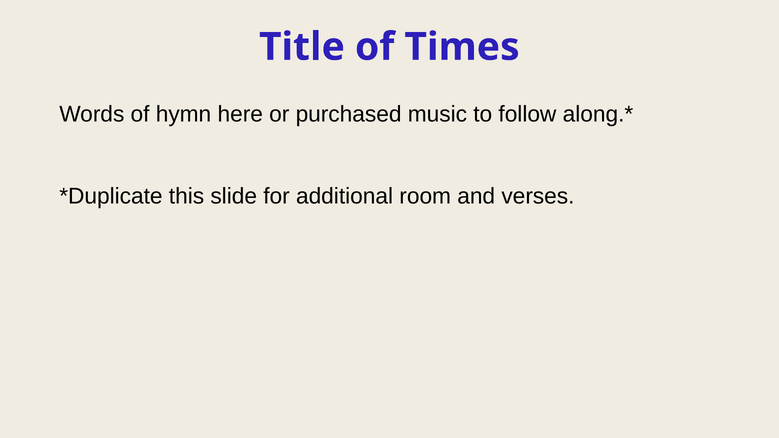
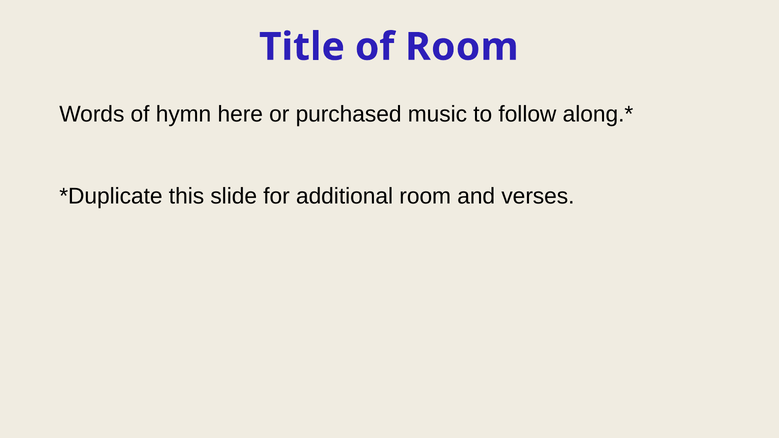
of Times: Times -> Room (462, 47)
